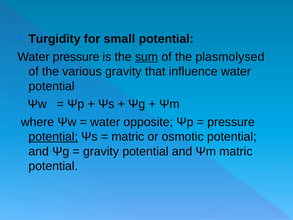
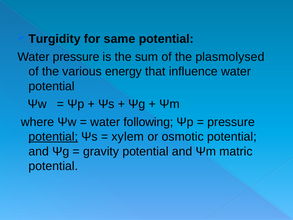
small: small -> same (120, 39)
sum underline: present -> none (147, 57)
various gravity: gravity -> energy (123, 71)
opposite: opposite -> following (148, 122)
matric: matric -> xylem (128, 137)
